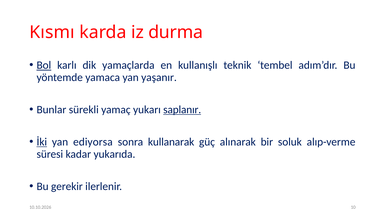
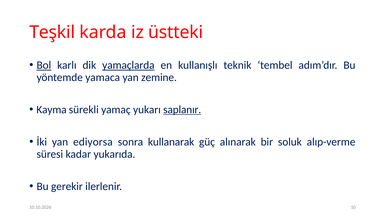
Kısmı: Kısmı -> Teşkil (52, 32)
durma: durma -> üstteki (176, 32)
yamaçlarda underline: none -> present (128, 65)
yaşanır: yaşanır -> zemine (159, 77)
Bunlar: Bunlar -> Kayma (51, 109)
İki underline: present -> none (42, 142)
